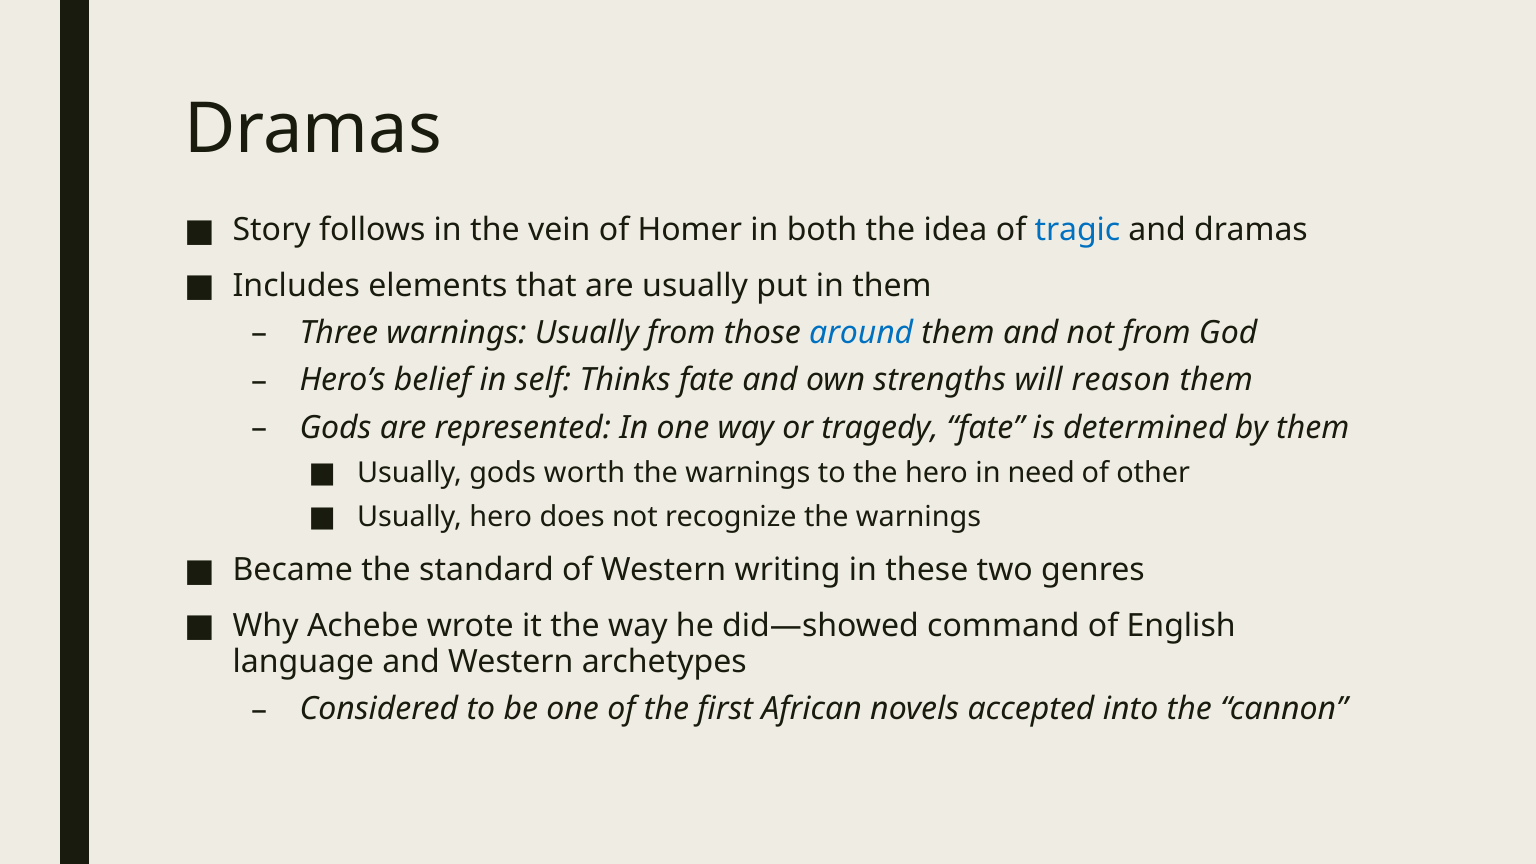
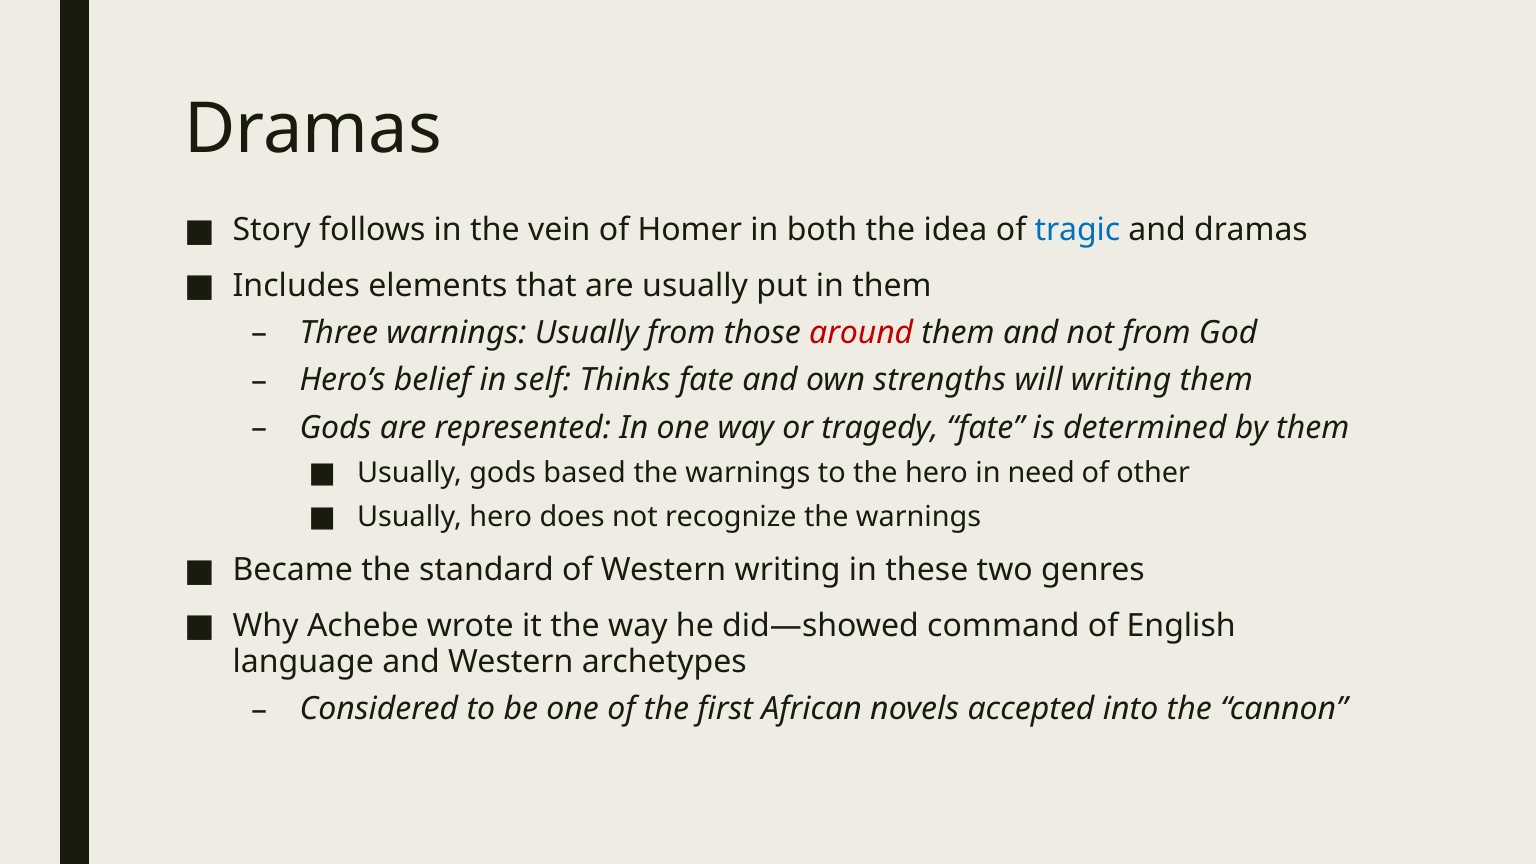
around colour: blue -> red (861, 333)
will reason: reason -> writing (1121, 380)
worth: worth -> based (585, 473)
